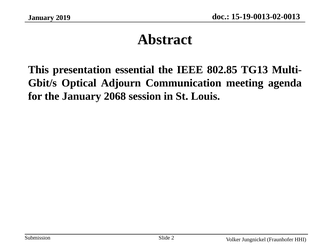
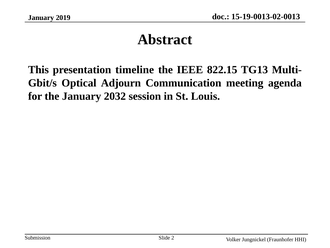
essential: essential -> timeline (135, 70)
802.85: 802.85 -> 822.15 (222, 70)
2068: 2068 -> 2032 (115, 96)
